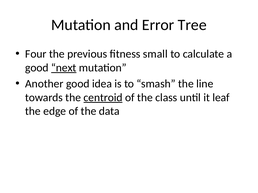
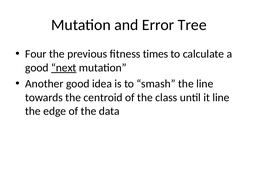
small: small -> times (155, 54)
centroid underline: present -> none (103, 98)
it leaf: leaf -> line (221, 98)
